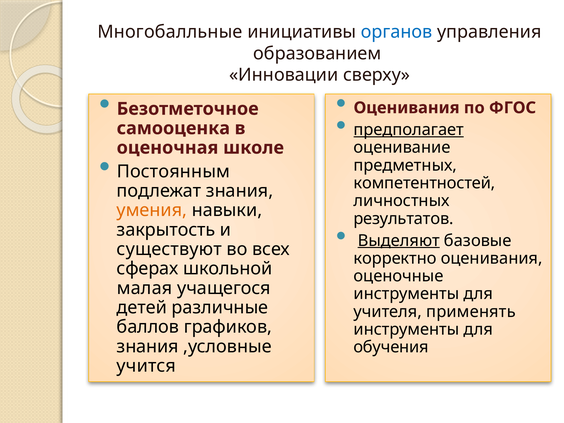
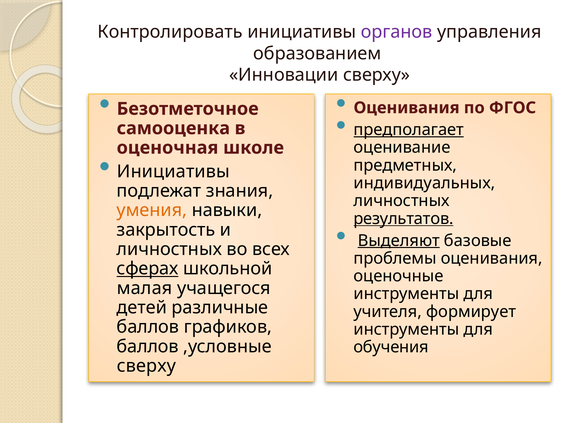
Многобалльные: Многобалльные -> Контролировать (170, 32)
органов colour: blue -> purple (397, 32)
Постоянным: Постоянным -> Инициативы (173, 171)
компетентностей: компетентностей -> индивидуальных (424, 183)
результатов underline: none -> present (403, 219)
существуют: существуют -> личностных (169, 249)
корректно: корректно -> проблемы (395, 258)
сферах underline: none -> present (148, 269)
применять: применять -> формирует (471, 312)
знания: знания -> баллов (148, 346)
учится: учится -> сверху (146, 366)
